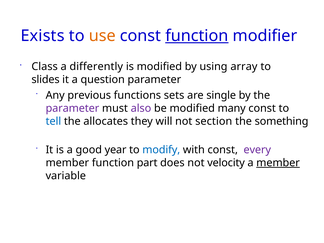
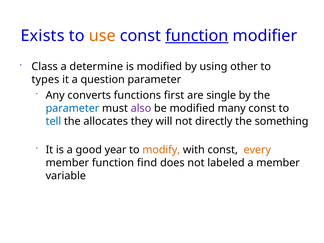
differently: differently -> determine (96, 67)
array: array -> other (244, 67)
slides: slides -> types (45, 80)
previous: previous -> converts (89, 95)
sets: sets -> first (174, 95)
parameter colour: purple -> blue (72, 108)
section: section -> directly (214, 121)
modify colour: blue -> orange (161, 150)
every colour: purple -> orange (257, 150)
part: part -> find (147, 163)
velocity: velocity -> labeled (226, 163)
member underline: present -> none (278, 163)
